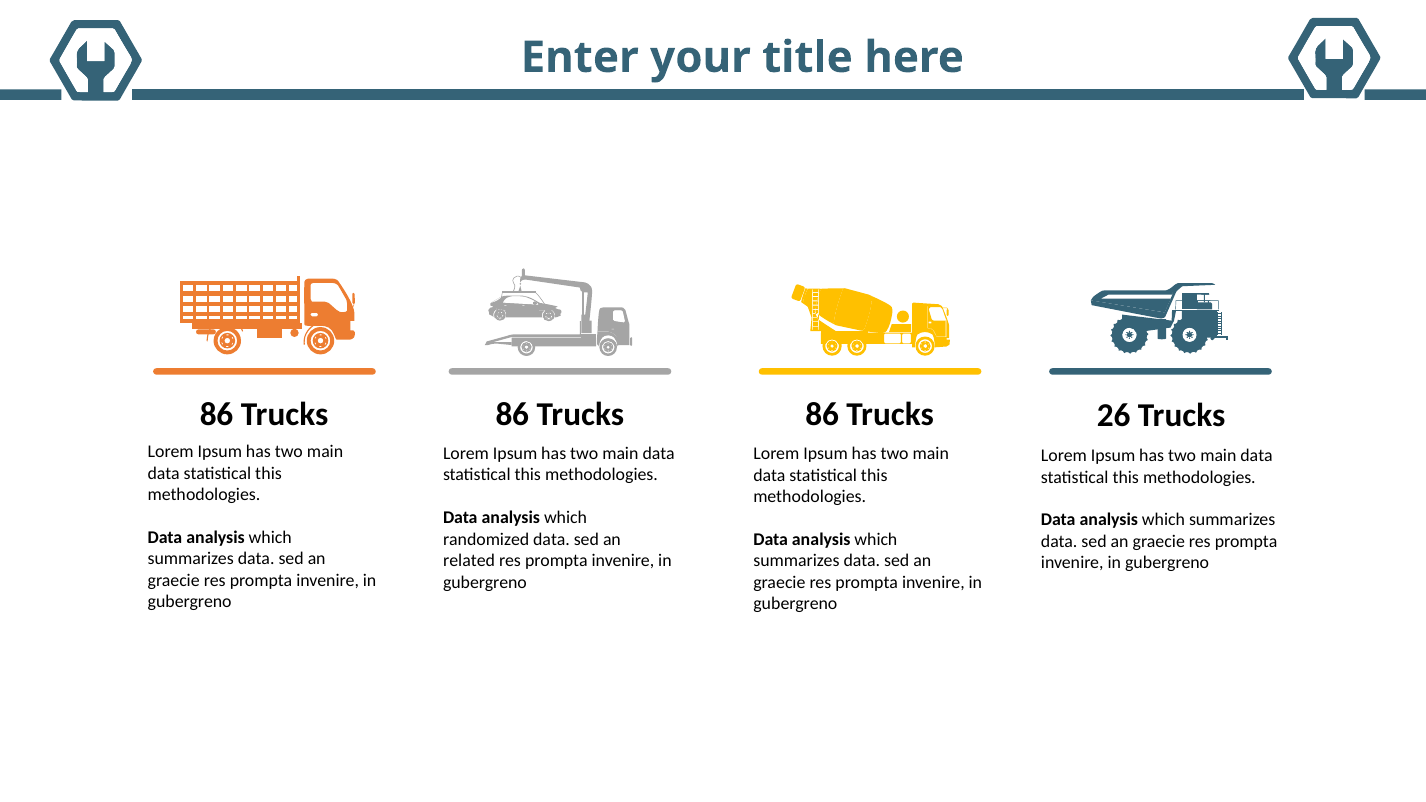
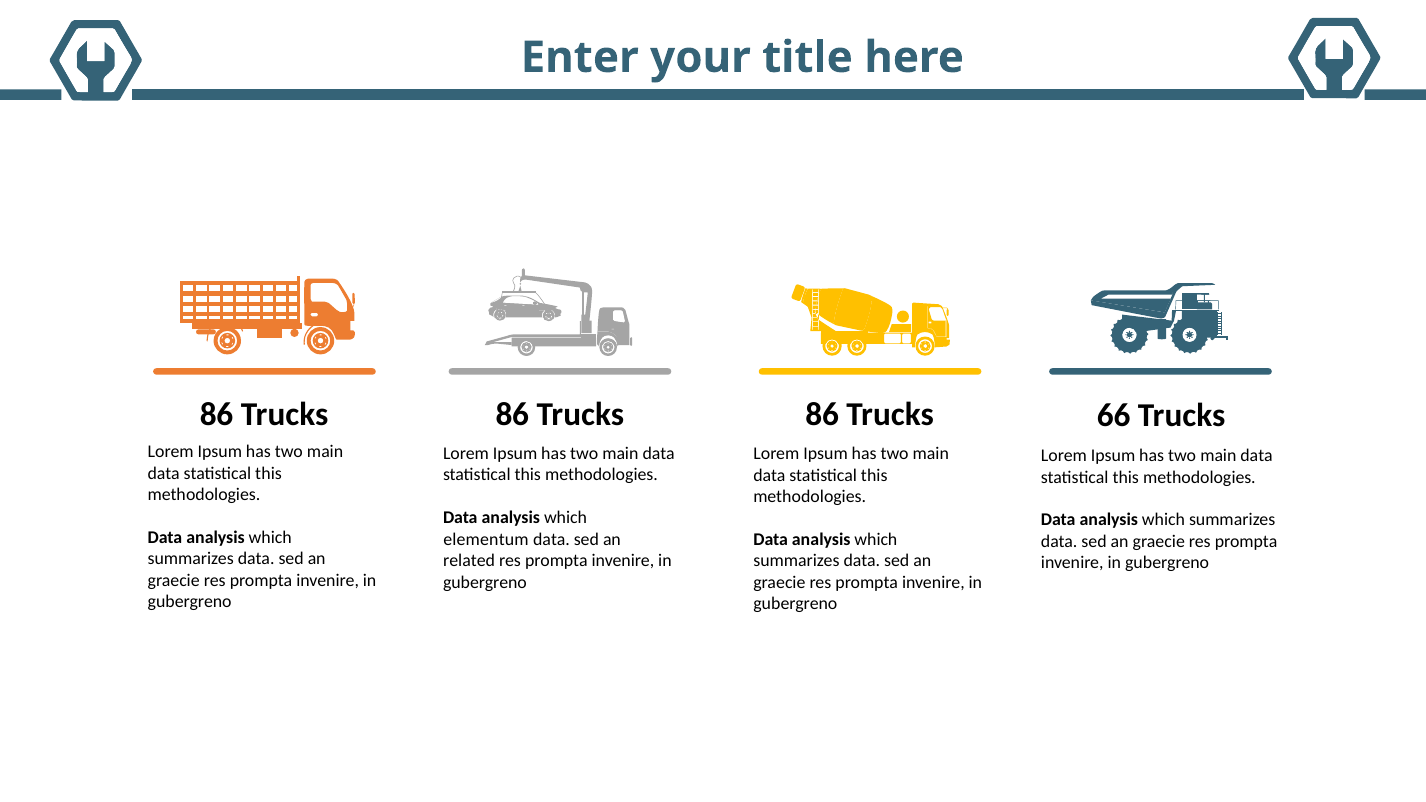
26: 26 -> 66 (1114, 416)
randomized: randomized -> elementum (486, 540)
